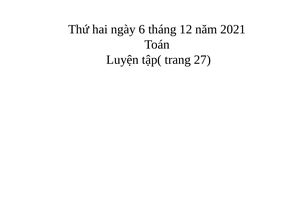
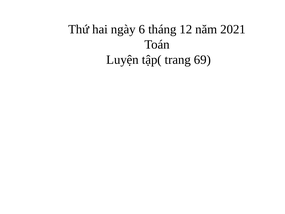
27: 27 -> 69 (202, 60)
